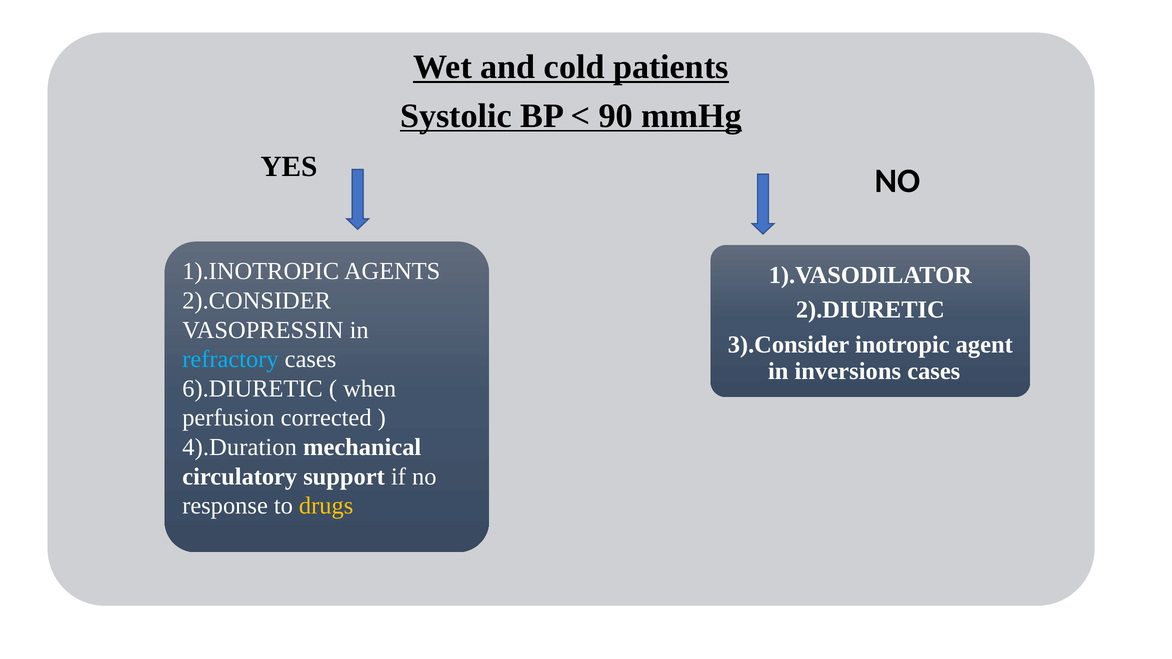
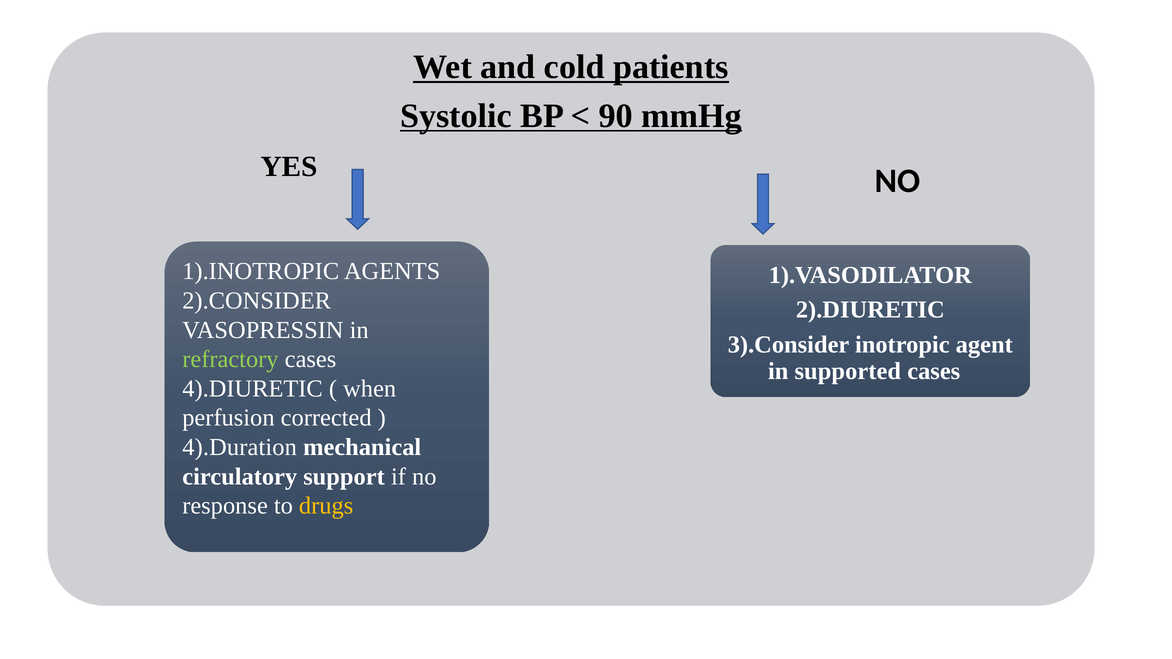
refractory colour: light blue -> light green (230, 359)
inversions: inversions -> supported (848, 371)
6).DIURETIC: 6).DIURETIC -> 4).DIURETIC (253, 389)
